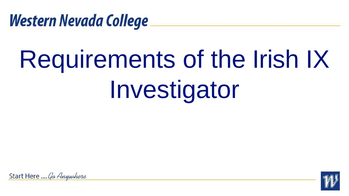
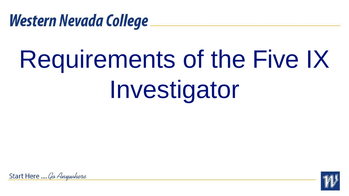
Irish: Irish -> Five (276, 60)
